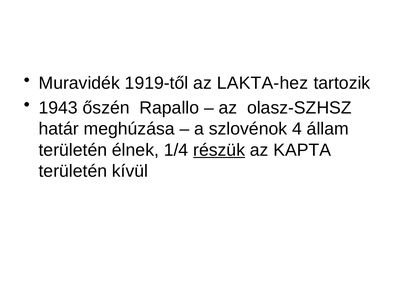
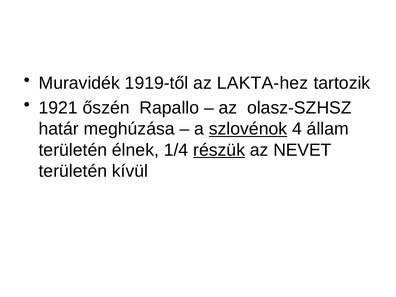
1943: 1943 -> 1921 (58, 108)
szlovénok underline: none -> present (248, 129)
KAPTA: KAPTA -> NEVET (302, 150)
